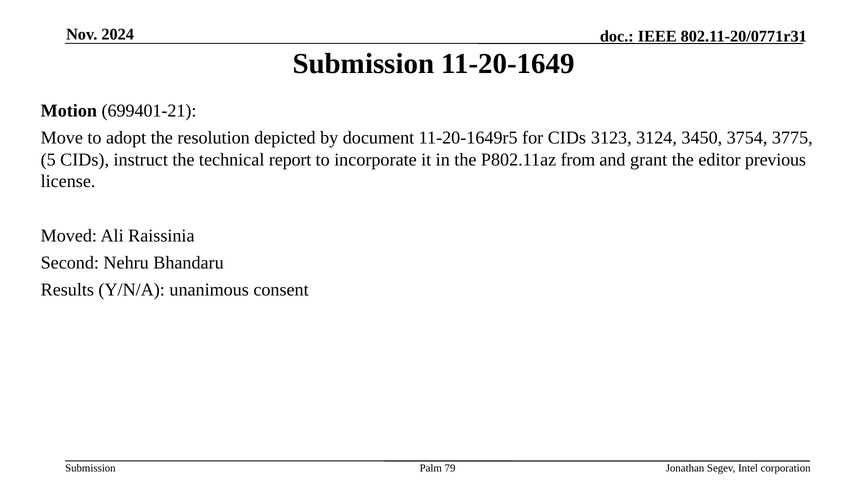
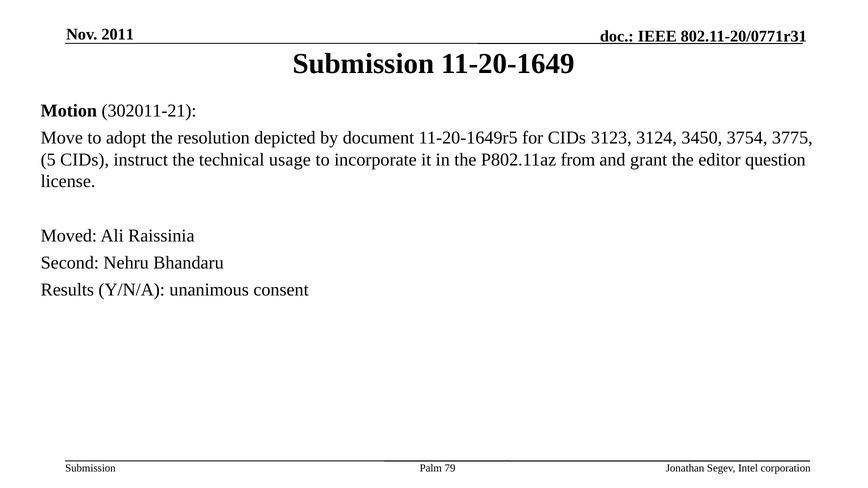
2024: 2024 -> 2011 (118, 35)
699401-21: 699401-21 -> 302011-21 (149, 111)
report: report -> usage (290, 160)
previous: previous -> question (775, 160)
